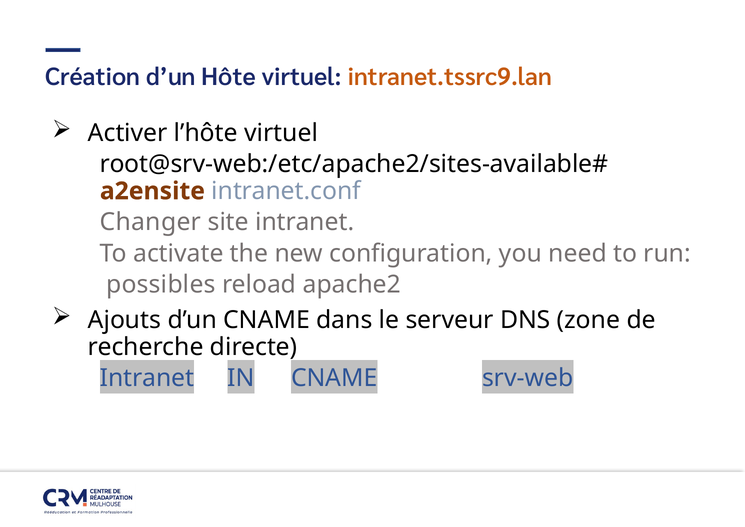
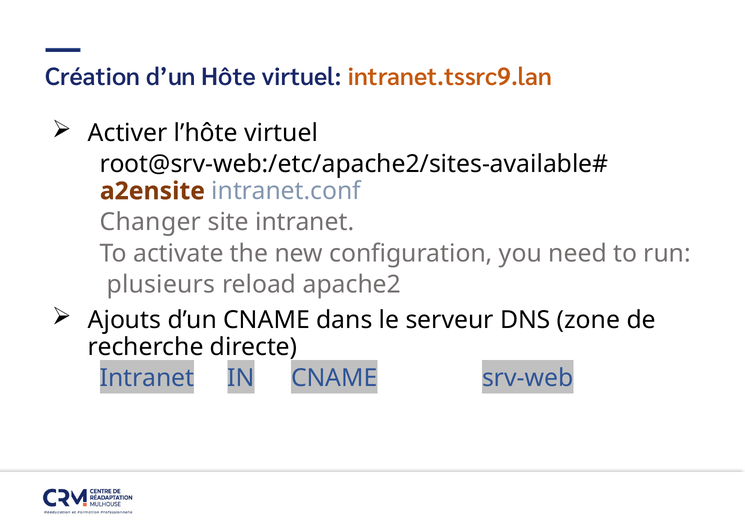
possibles: possibles -> plusieurs (161, 285)
